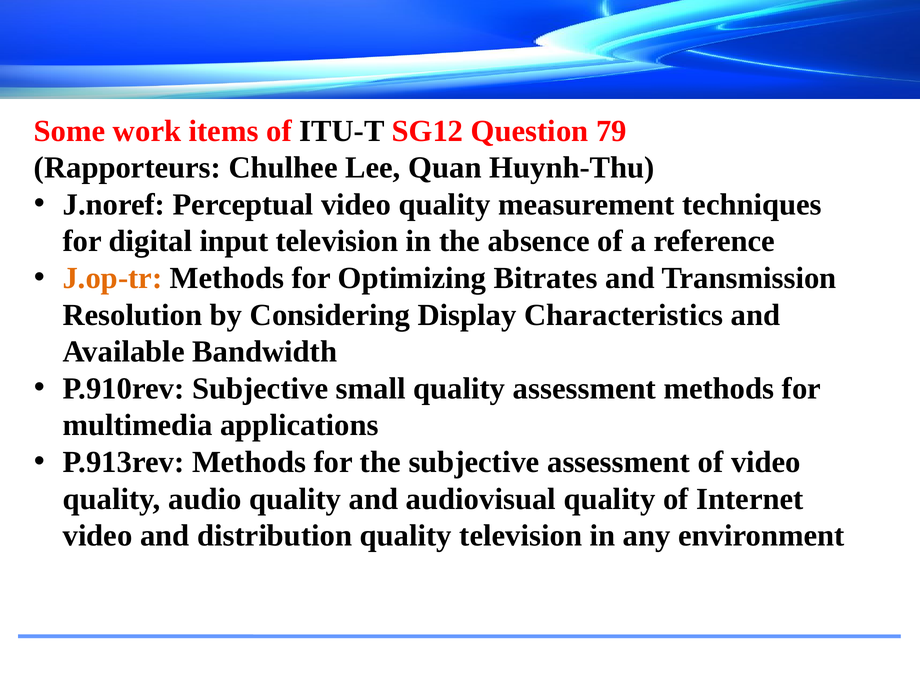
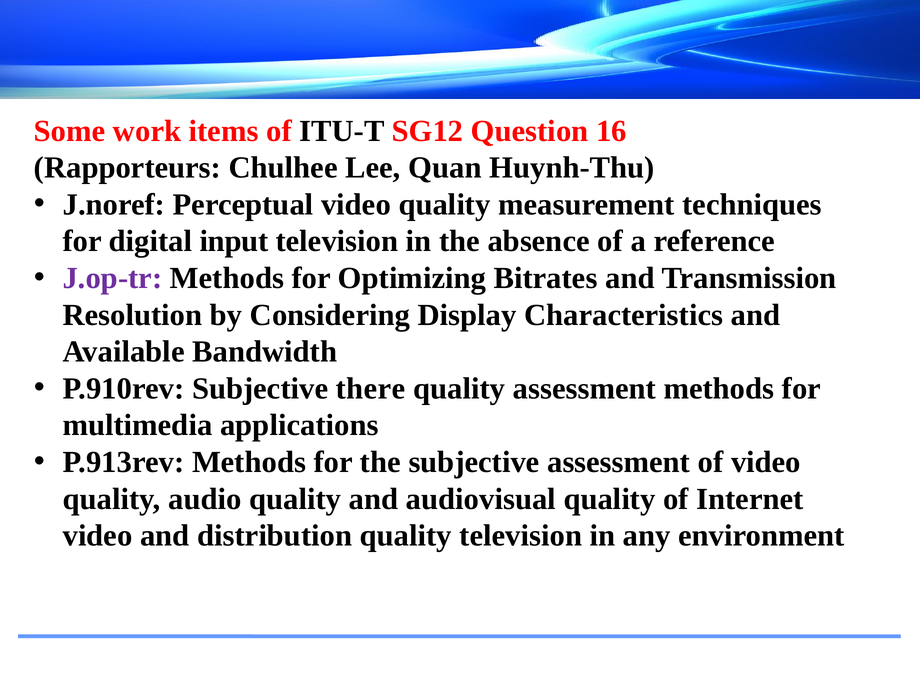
79: 79 -> 16 (611, 131)
J.op-tr colour: orange -> purple (112, 278)
small: small -> there (371, 389)
